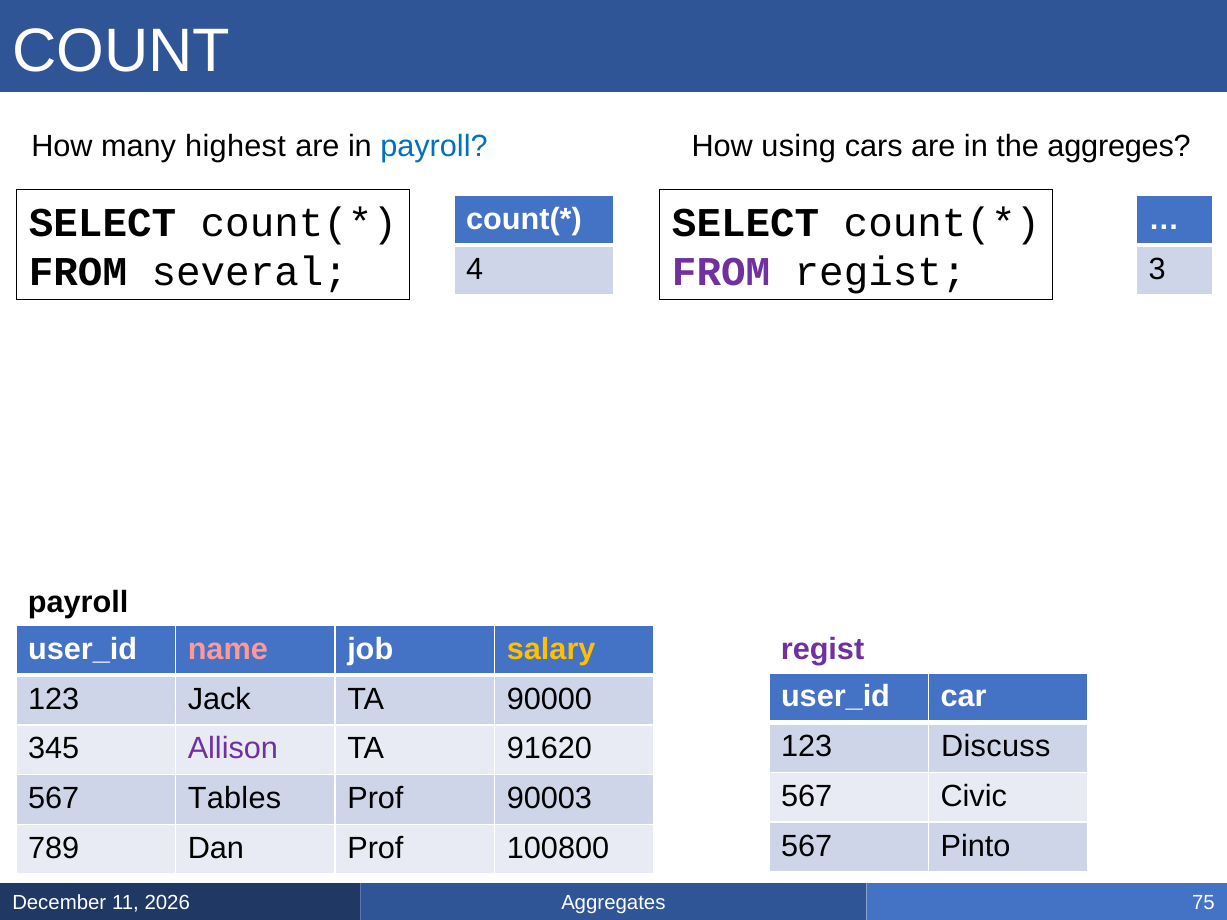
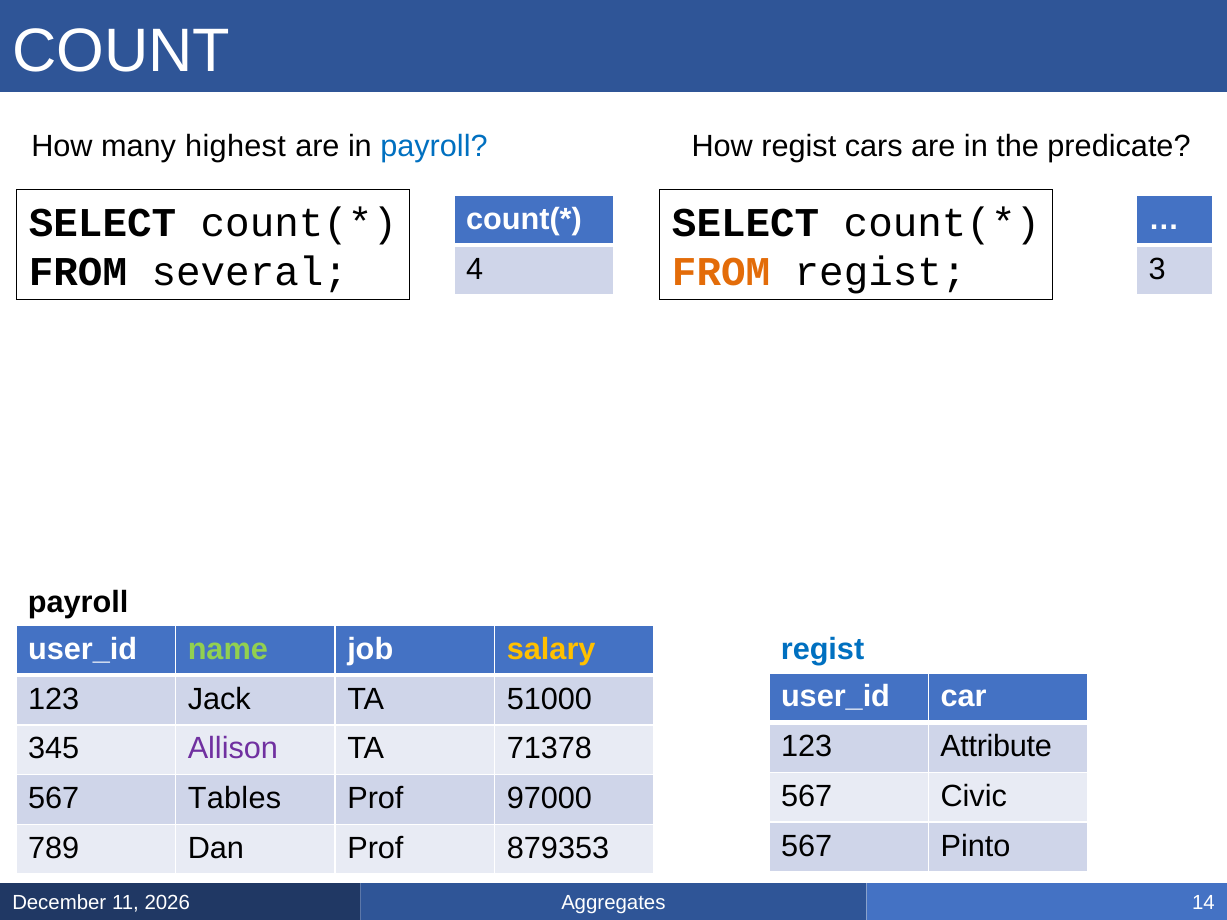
How using: using -> regist (799, 146)
aggreges: aggreges -> predicate (1119, 146)
FROM colour: purple -> orange (721, 272)
name colour: pink -> light green (228, 649)
regist colour: purple -> blue (823, 650)
90000: 90000 -> 51000 (549, 699)
Discuss: Discuss -> Attribute (996, 747)
91620: 91620 -> 71378 (549, 749)
90003: 90003 -> 97000 (549, 799)
100800: 100800 -> 879353 (558, 848)
75: 75 -> 14 (1203, 903)
